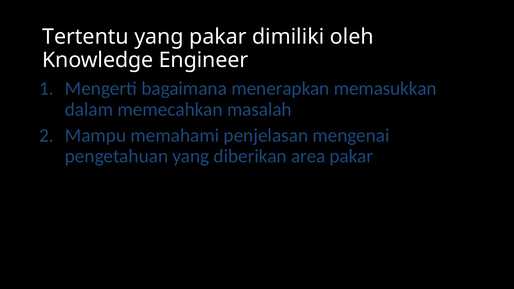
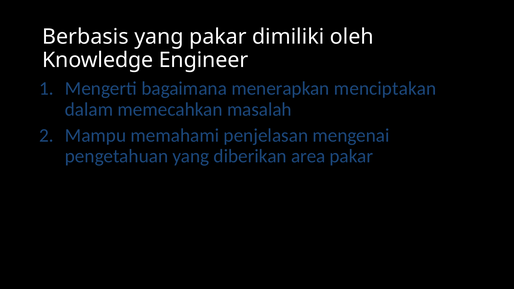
Tertentu: Tertentu -> Berbasis (85, 37)
memasukkan: memasukkan -> menciptakan (385, 89)
